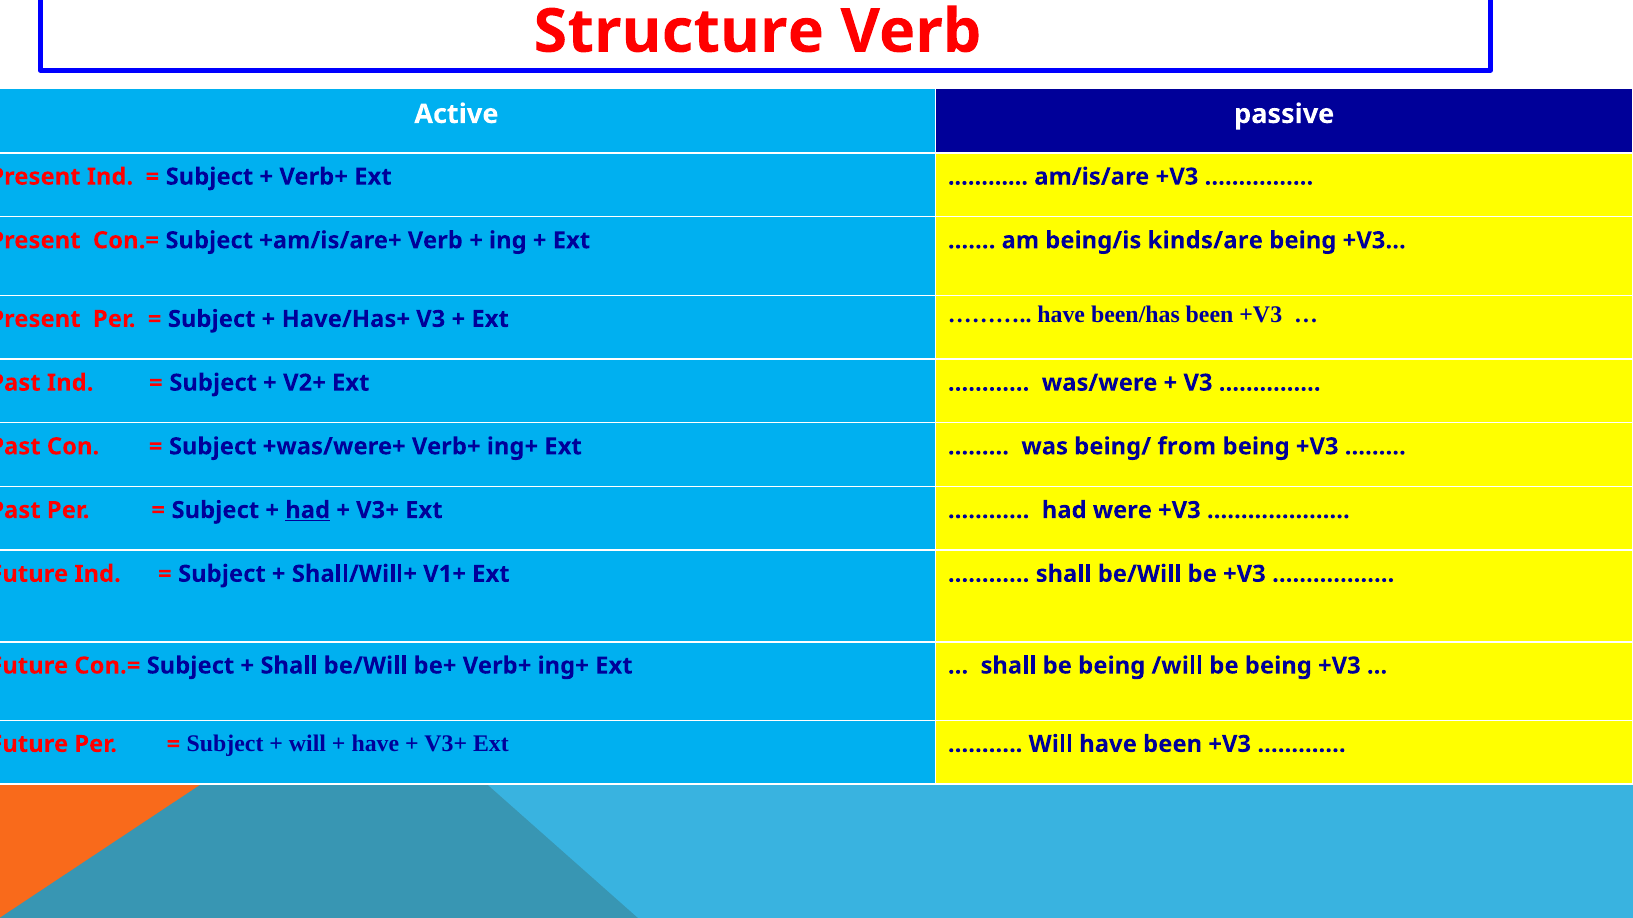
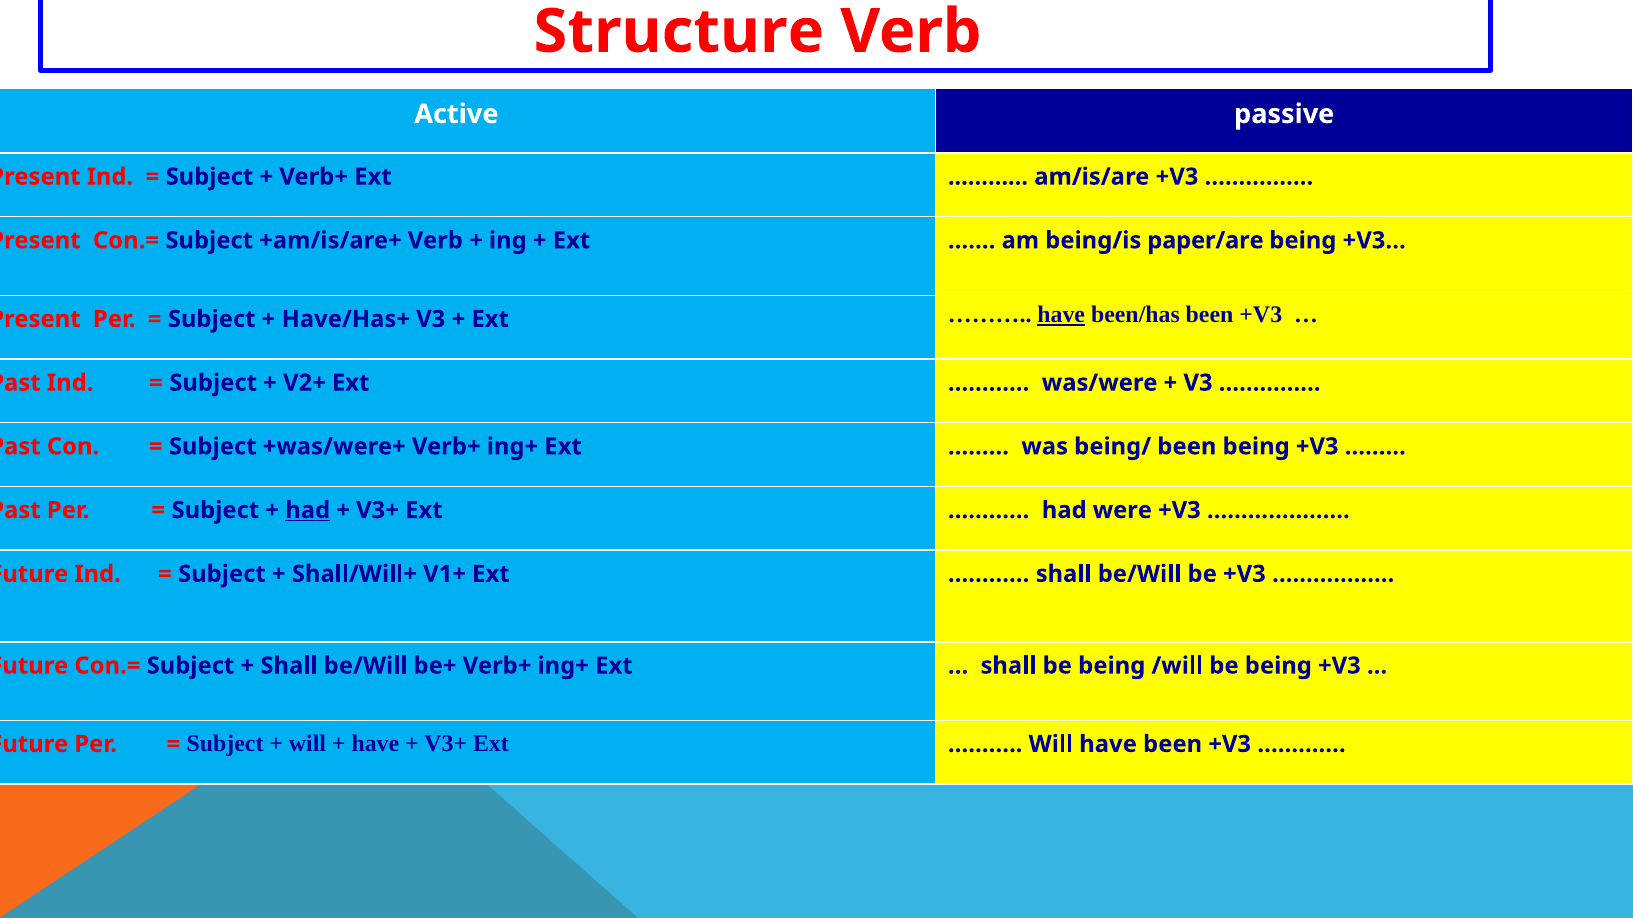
kinds/are: kinds/are -> paper/are (1205, 241)
have underline: none -> present (1061, 315)
being/ from: from -> been (1187, 447)
